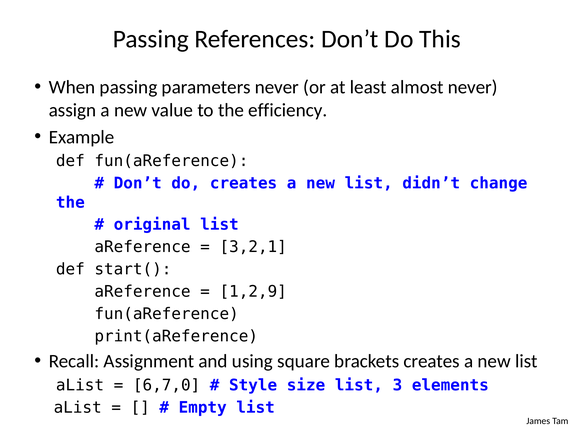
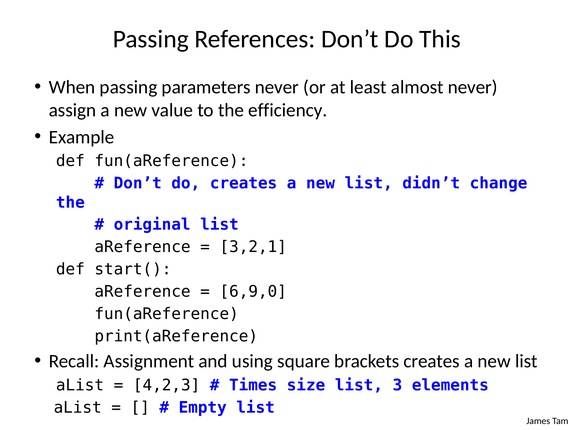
1,2,9: 1,2,9 -> 6,9,0 (253, 292)
6,7,0: 6,7,0 -> 4,2,3 (167, 386)
Style: Style -> Times (253, 386)
